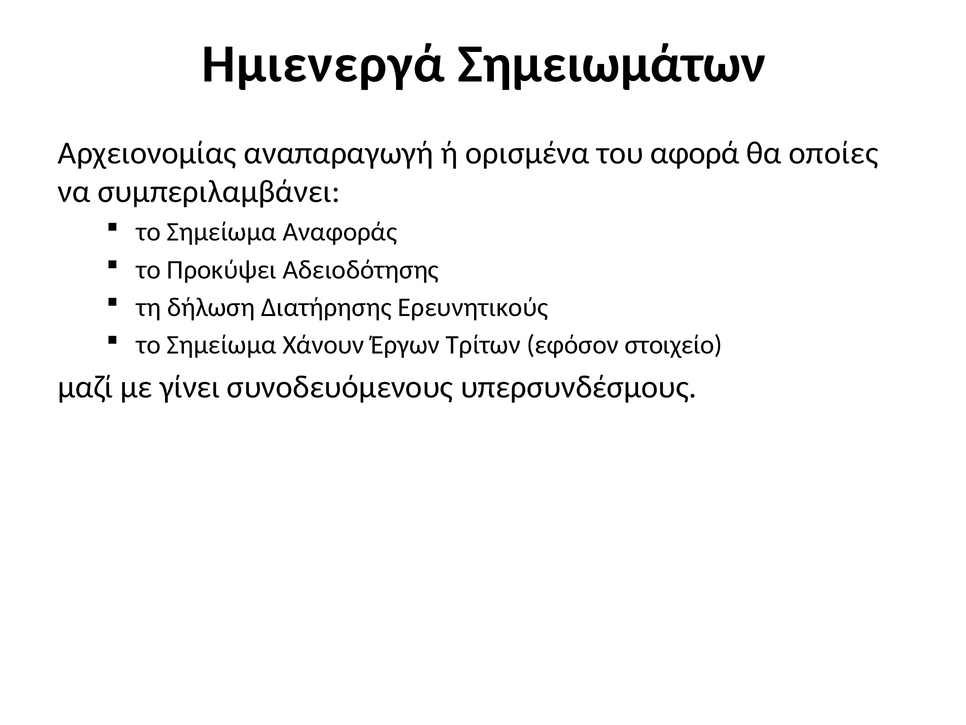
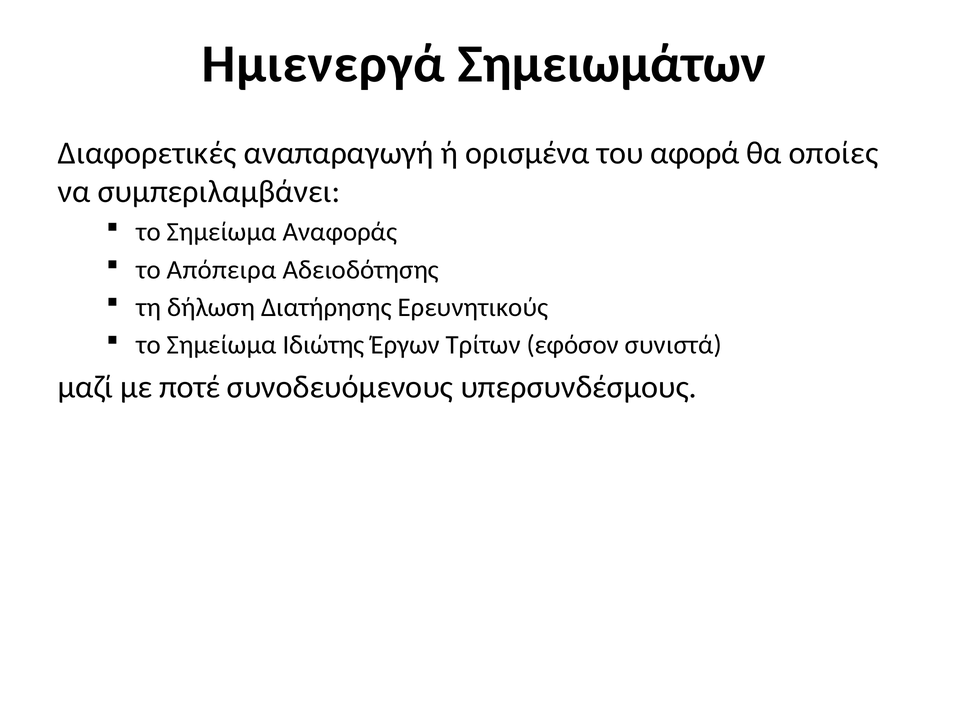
Αρχειονομίας: Αρχειονομίας -> Διαφορετικές (147, 153)
Προκύψει: Προκύψει -> Απόπειρα (222, 270)
Χάνουν: Χάνουν -> Ιδιώτης (324, 345)
στοιχείο: στοιχείο -> συνιστά (673, 345)
γίνει: γίνει -> ποτέ (190, 387)
